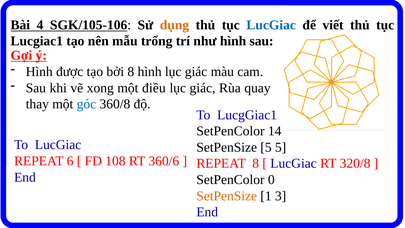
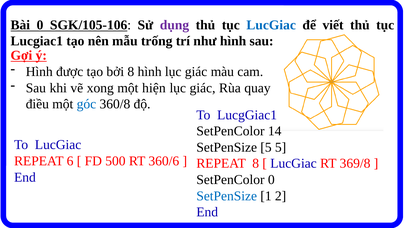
Bài 4: 4 -> 0 (40, 25)
dụng colour: orange -> purple (174, 25)
điều: điều -> hiện (154, 88)
thay: thay -> điều (37, 104)
108: 108 -> 500 (115, 161)
320/8: 320/8 -> 369/8 (355, 163)
SetPenSize colour: orange -> blue (227, 196)
3: 3 -> 2 (281, 196)
